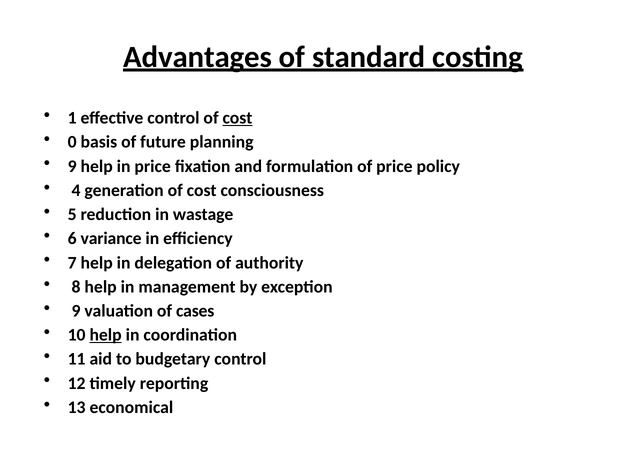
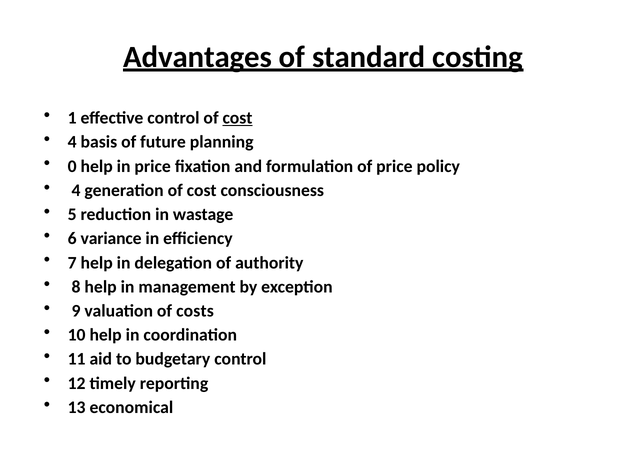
0: 0 -> 4 (72, 142)
9: 9 -> 0 (72, 166)
cases: cases -> costs (195, 311)
help underline: present -> none (106, 335)
